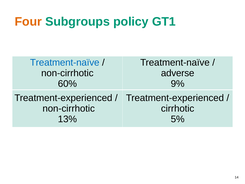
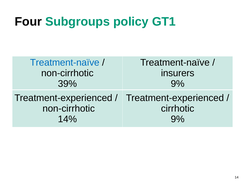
Four colour: orange -> black (28, 22)
adverse: adverse -> insurers (178, 73)
60%: 60% -> 39% (67, 84)
13%: 13% -> 14% (67, 119)
5%: 5% -> 9% (178, 119)
